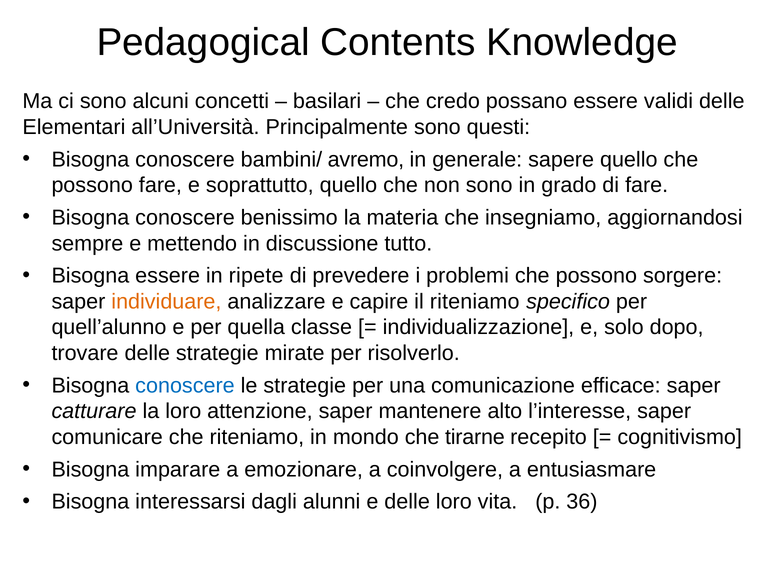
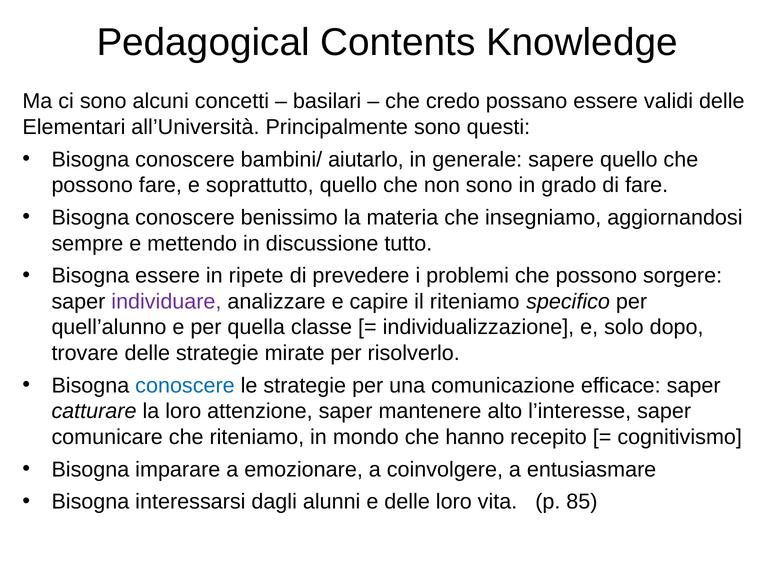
avremo: avremo -> aiutarlo (366, 160)
individuare colour: orange -> purple (166, 302)
tirarne: tirarne -> hanno (475, 437)
36: 36 -> 85 (582, 502)
